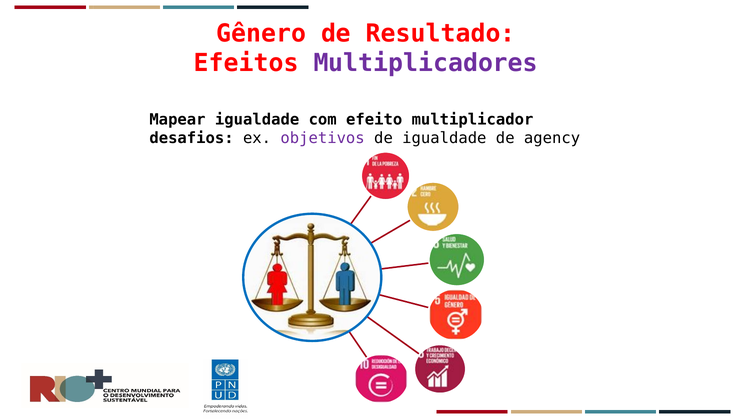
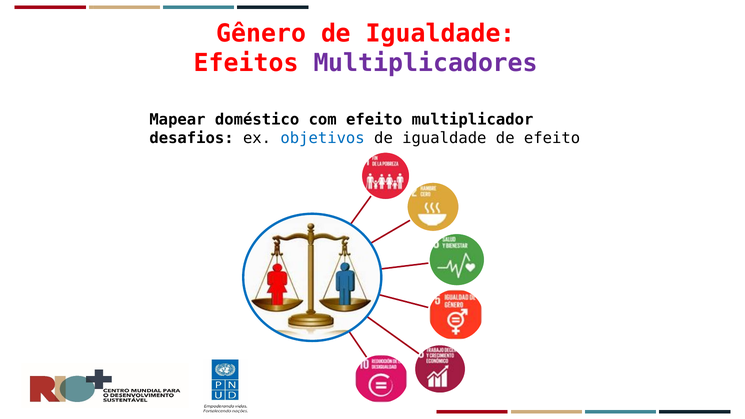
Resultado: Resultado -> Igualdade (441, 33)
Mapear igualdade: igualdade -> doméstico (257, 120)
objetivos colour: purple -> blue (323, 138)
de agency: agency -> efeito (552, 138)
